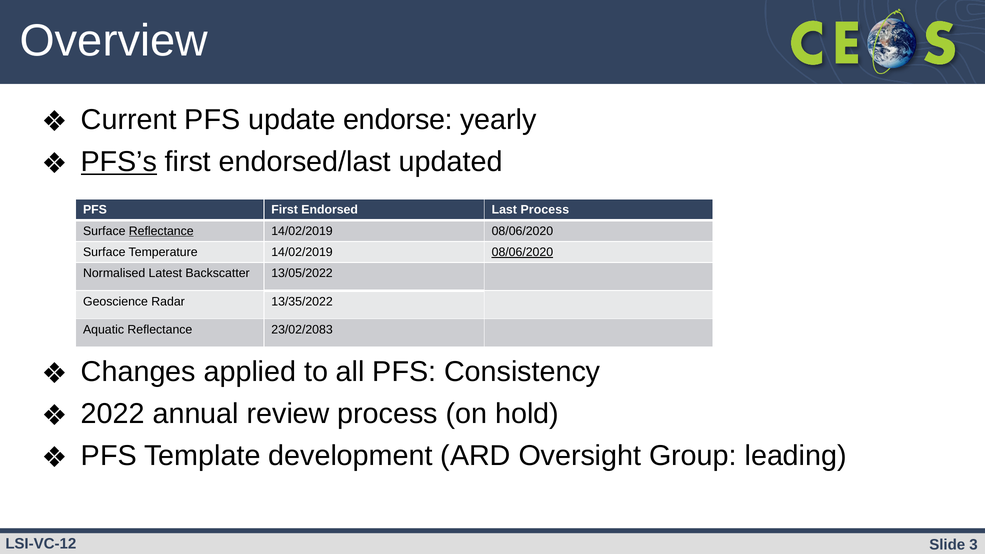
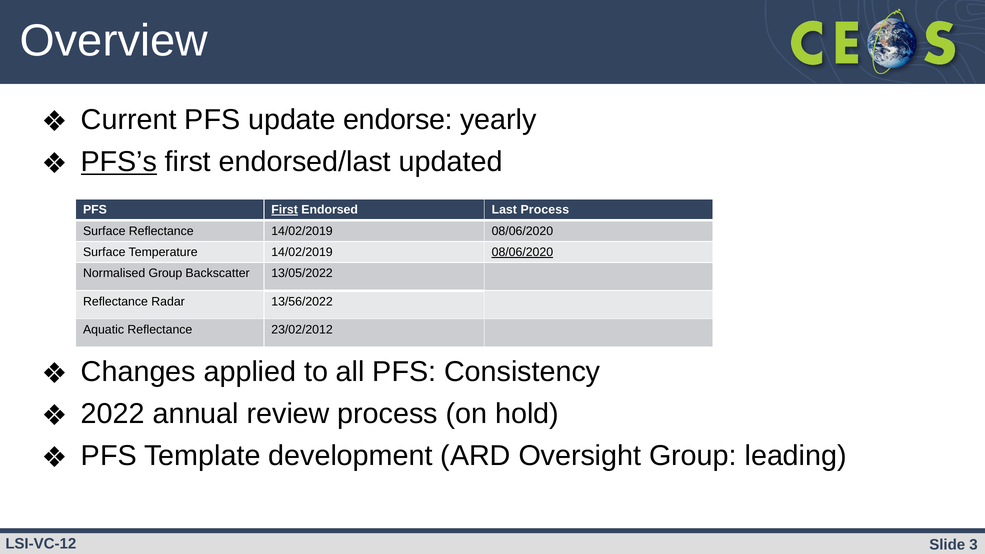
First underline: none -> present (285, 210)
Reflectance underline: present -> none (161, 231)
Normalised Latest: Latest -> Group (165, 273)
Geoscience: Geoscience -> Reflectance (116, 302)
13/35/2022: 13/35/2022 -> 13/56/2022 (302, 302)
23/02/2083: 23/02/2083 -> 23/02/2012 (302, 330)
